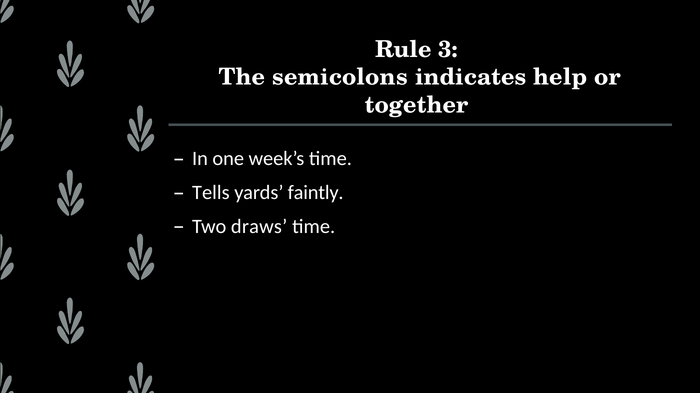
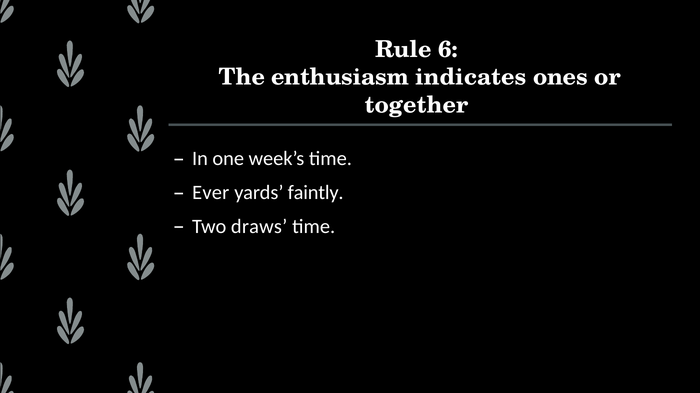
3: 3 -> 6 (448, 50)
semicolons: semicolons -> enthusiasm (340, 77)
help: help -> ones (560, 77)
Tells: Tells -> Ever (211, 193)
